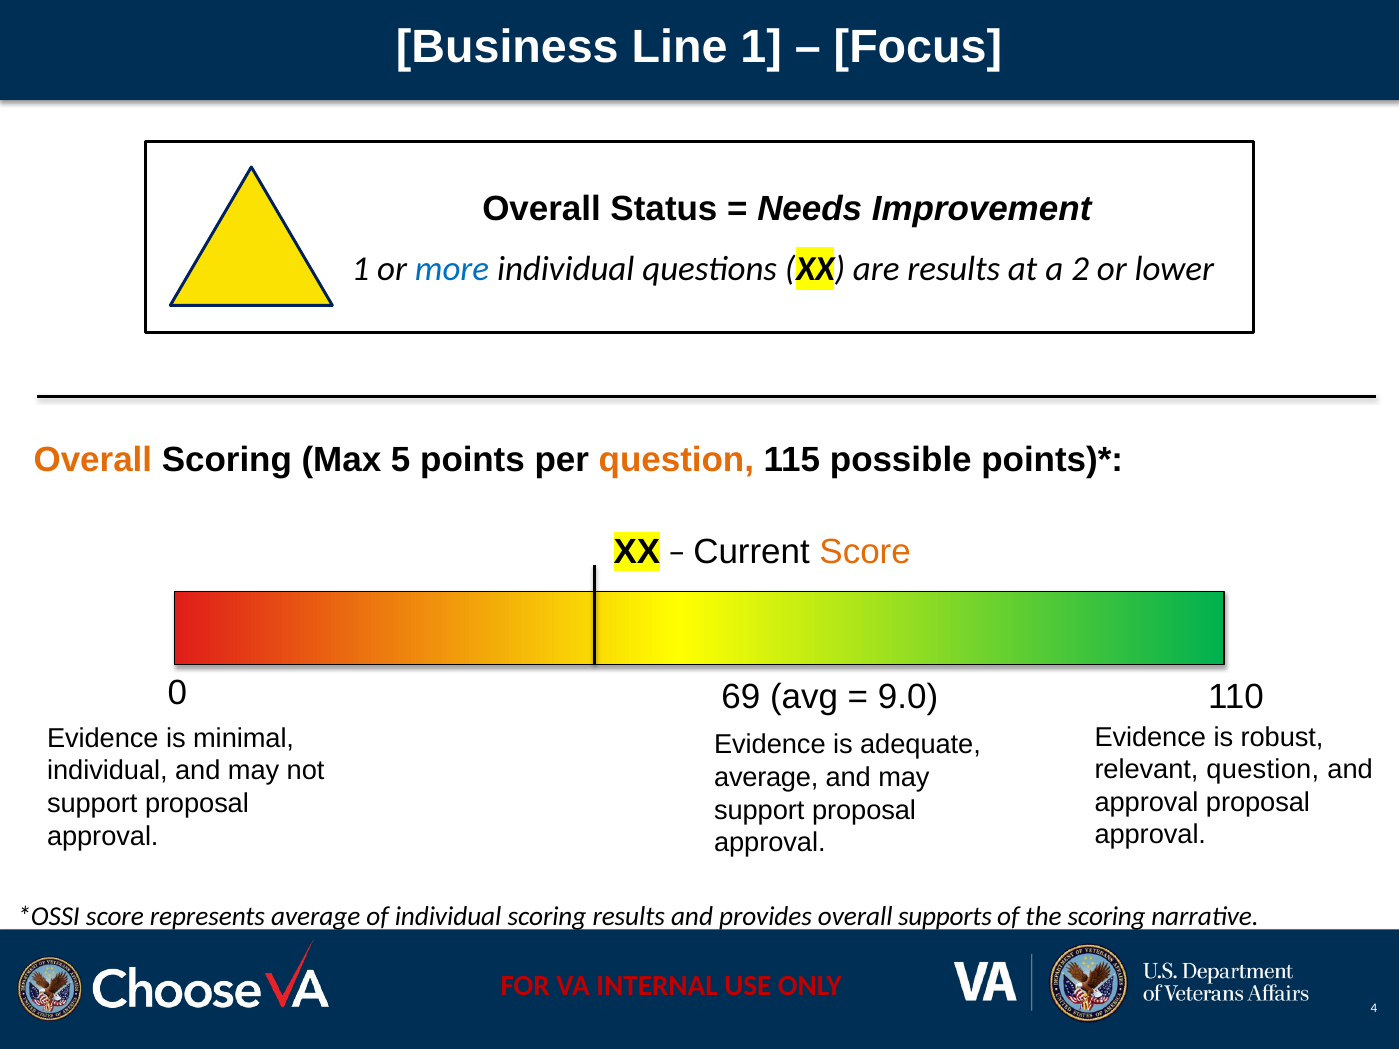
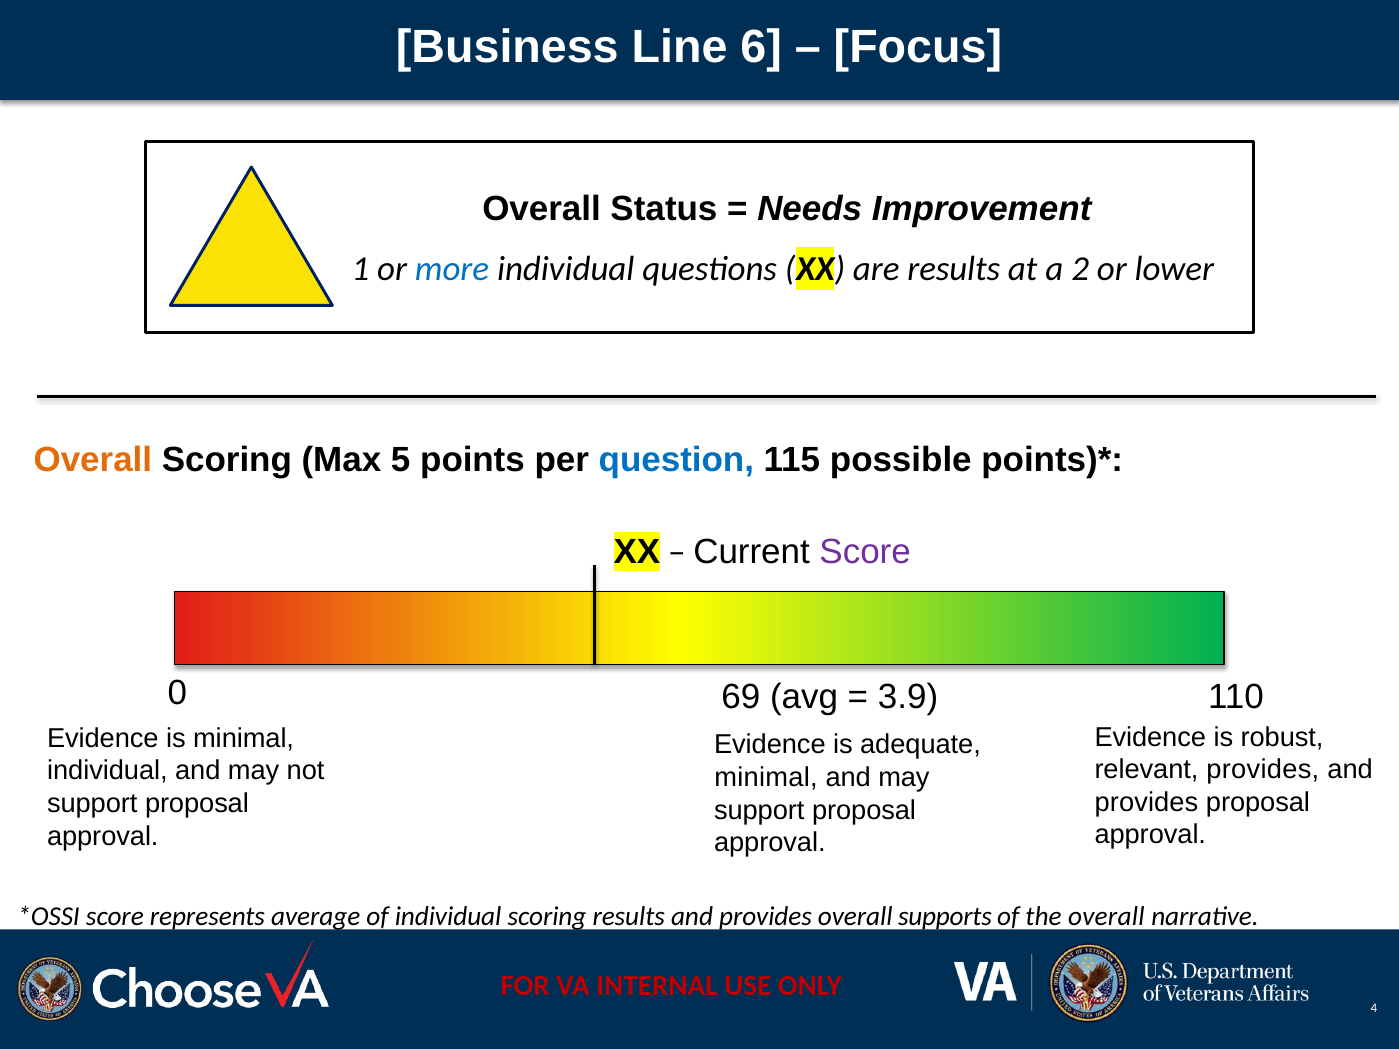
Line 1: 1 -> 6 (761, 48)
question colour: orange -> blue (676, 460)
Score colour: orange -> purple (865, 552)
9.0: 9.0 -> 3.9 (908, 697)
relevant question: question -> provides (1263, 770)
average: average -> minimal (766, 778)
approval: approval -> provides (1146, 802)
the scoring: scoring -> overall (1106, 917)
